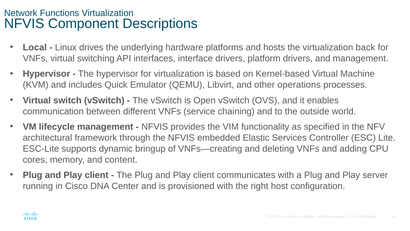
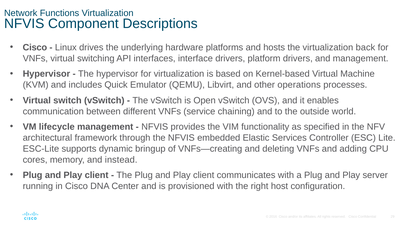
Local: Local -> Cisco (35, 47)
content: content -> instead (121, 159)
